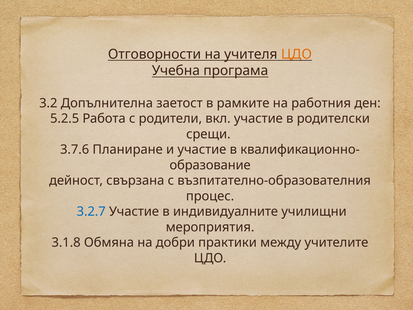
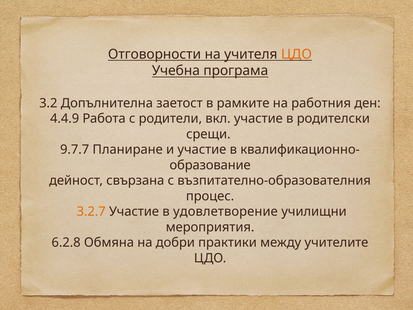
5.2.5: 5.2.5 -> 4.4.9 (65, 118)
3.7.6: 3.7.6 -> 9.7.7 (75, 149)
3.2.7 colour: blue -> orange (91, 211)
индивидуалните: индивидуалните -> удовлетворение (225, 211)
3.1.8: 3.1.8 -> 6.2.8 (66, 242)
